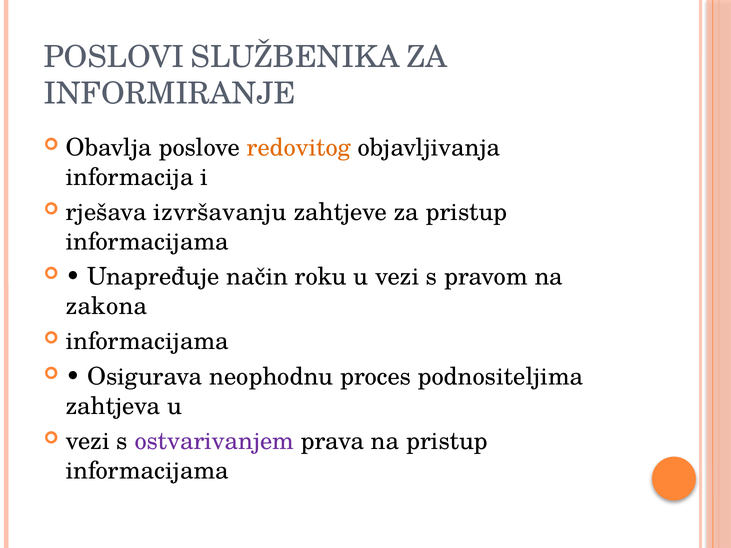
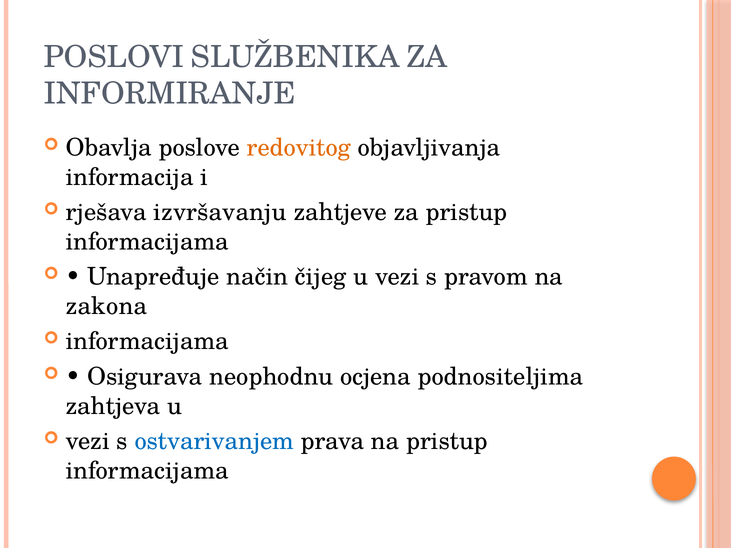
roku: roku -> čijeg (321, 277)
proces: proces -> ocjena (376, 377)
ostvarivanjem colour: purple -> blue (214, 442)
